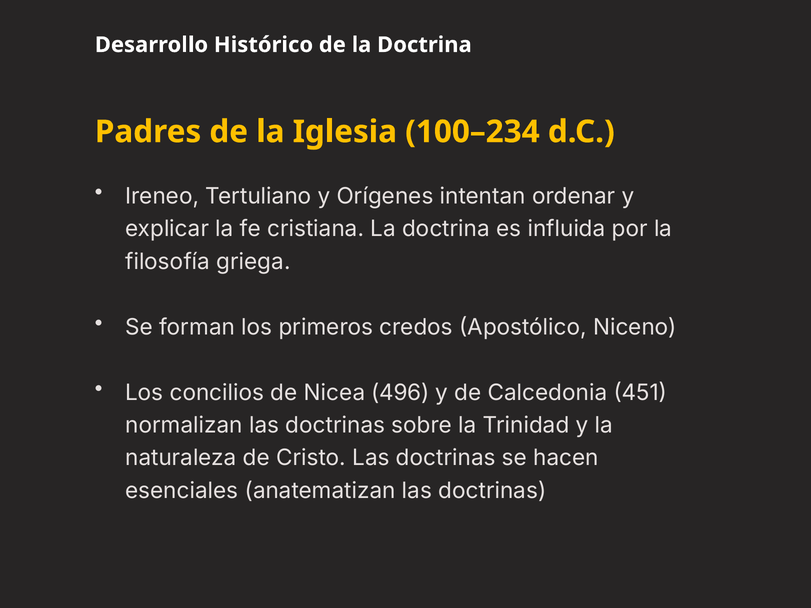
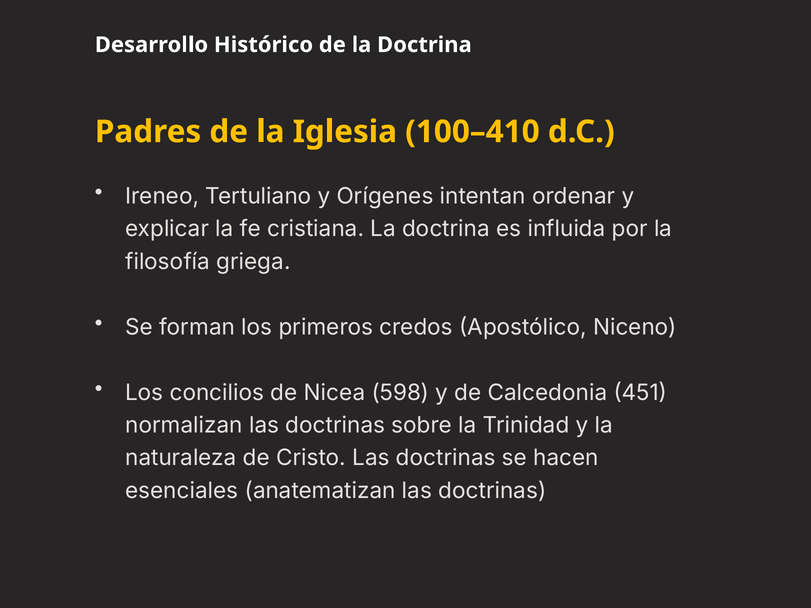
100–234: 100–234 -> 100–410 (472, 132)
496: 496 -> 598 (400, 393)
